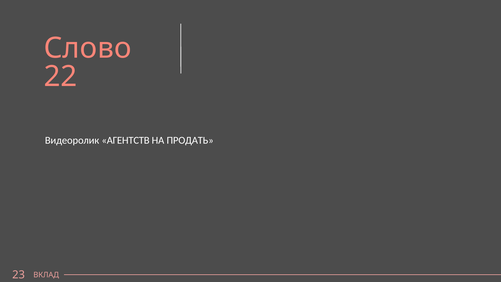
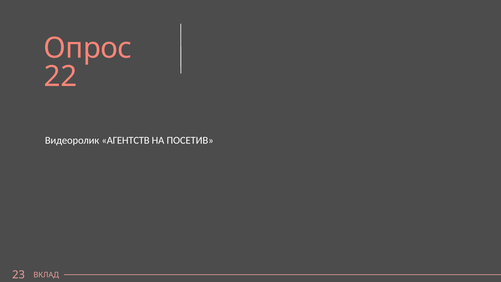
Слово: Слово -> Опрос (88, 48)
ПРОДАТЬ: ПРОДАТЬ -> ПОСЕТИВ (190, 140)
